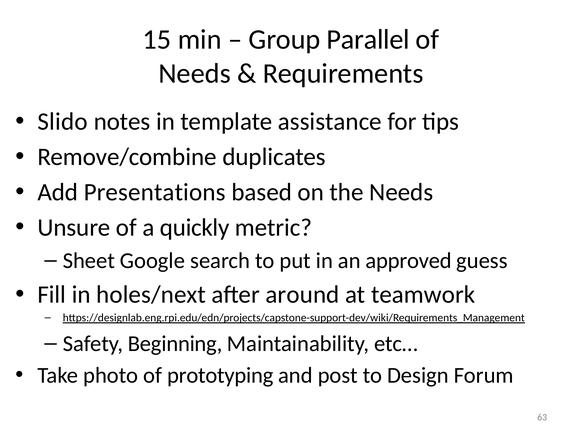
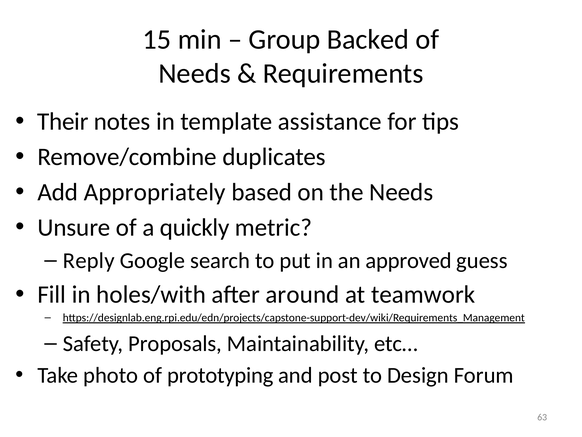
Parallel: Parallel -> Backed (368, 39)
Slido: Slido -> Their (63, 122)
Presentations: Presentations -> Appropriately (155, 192)
Sheet: Sheet -> Reply (89, 260)
holes/next: holes/next -> holes/with (151, 294)
Beginning: Beginning -> Proposals (175, 343)
